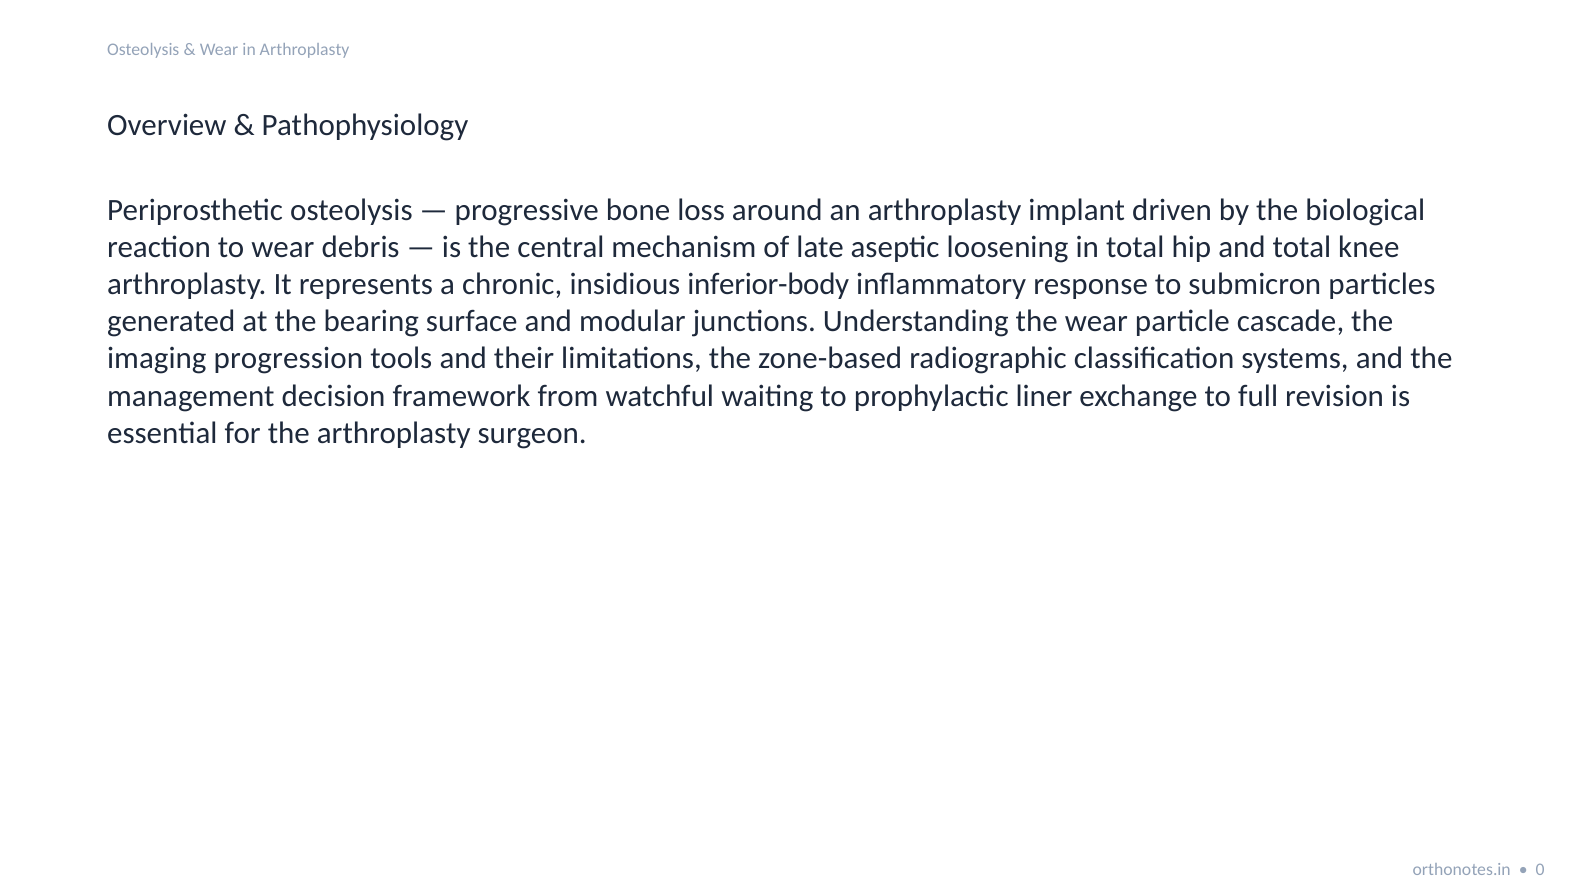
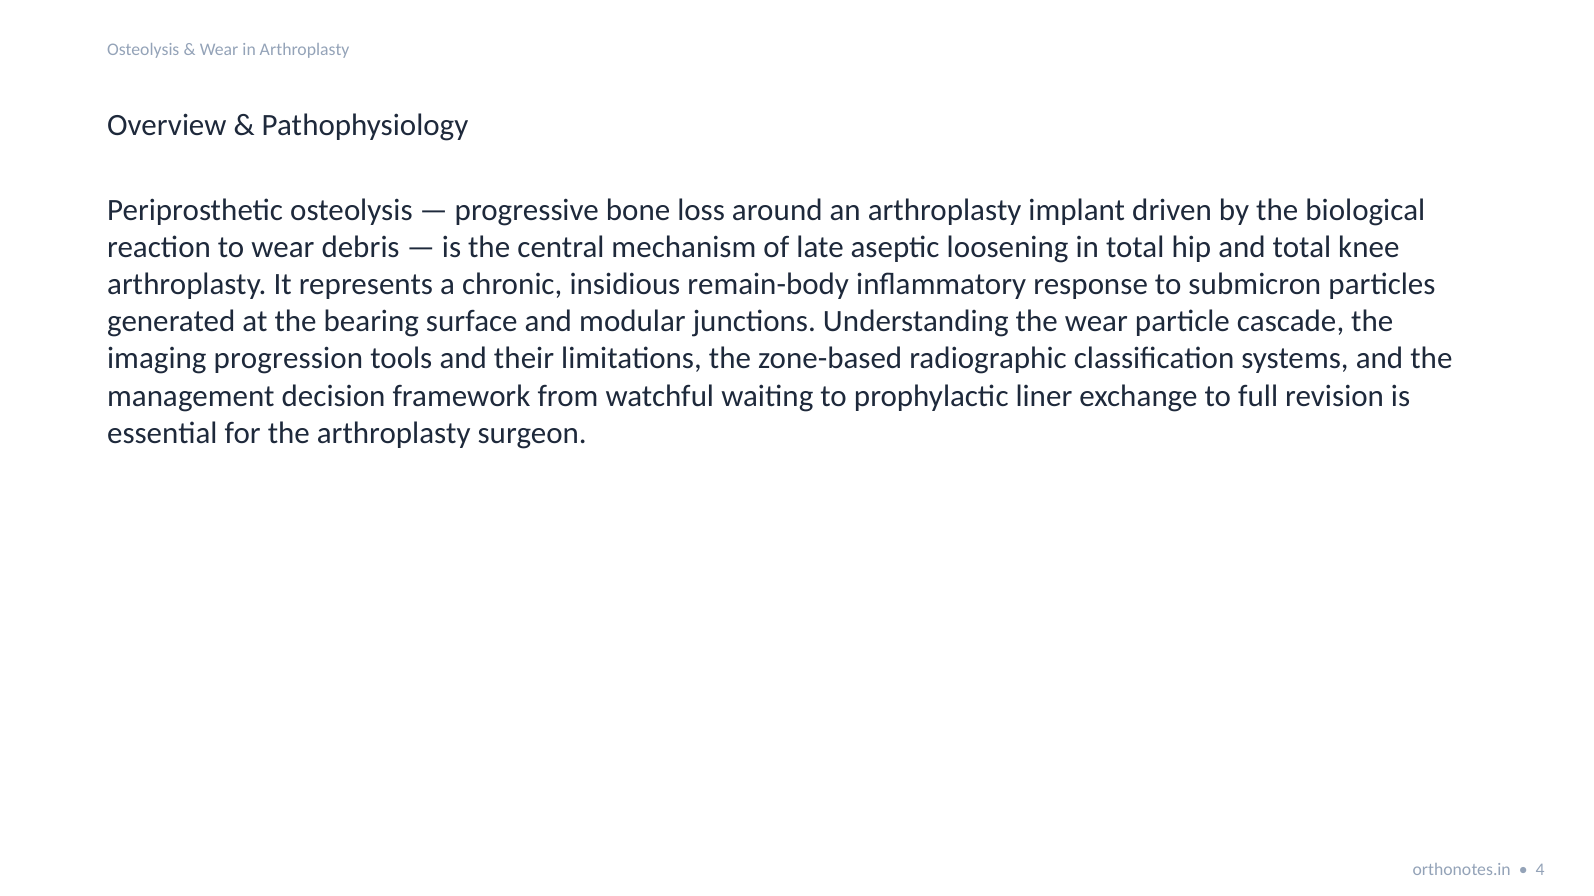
inferior-body: inferior-body -> remain-body (768, 284)
0: 0 -> 4 (1540, 870)
